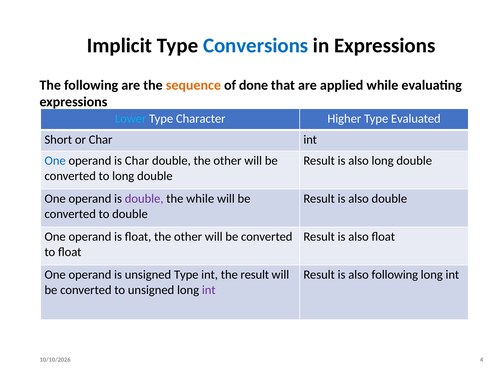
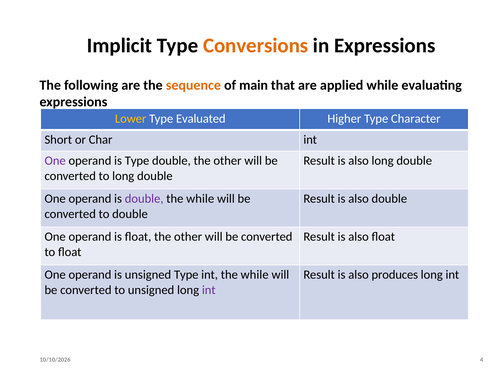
Conversions colour: blue -> orange (256, 45)
done: done -> main (254, 85)
Lower colour: light blue -> yellow (131, 119)
Character: Character -> Evaluated (201, 119)
Evaluated: Evaluated -> Character (416, 119)
One colour: blue -> purple (55, 161)
is Char: Char -> Type (137, 161)
int the result: result -> while (255, 275)
also following: following -> produces (395, 275)
